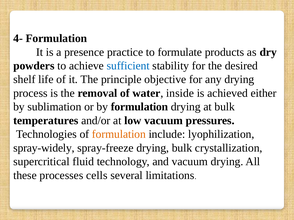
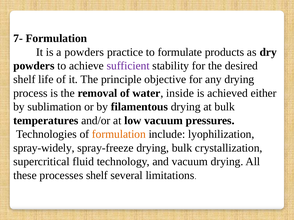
4-: 4- -> 7- (18, 38)
a presence: presence -> powders (84, 52)
sufficient colour: blue -> purple (128, 66)
by formulation: formulation -> filamentous (139, 107)
processes cells: cells -> shelf (97, 176)
